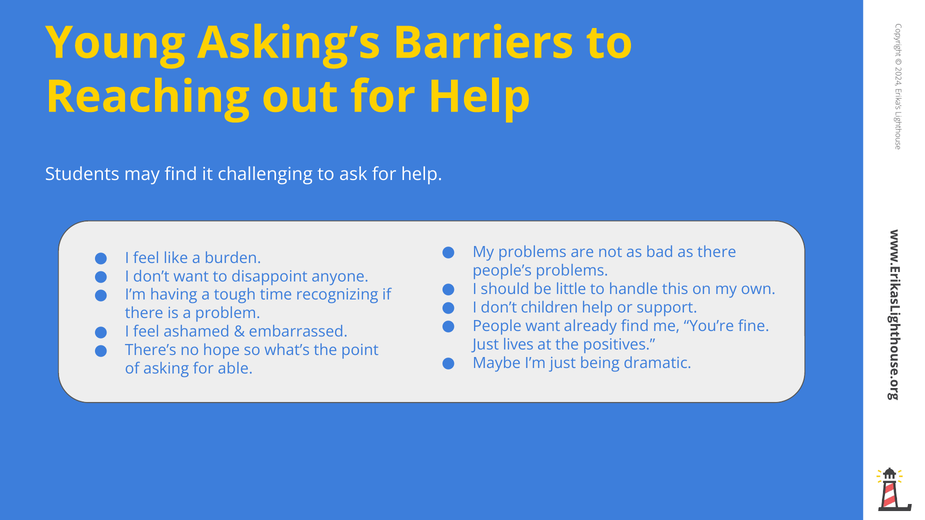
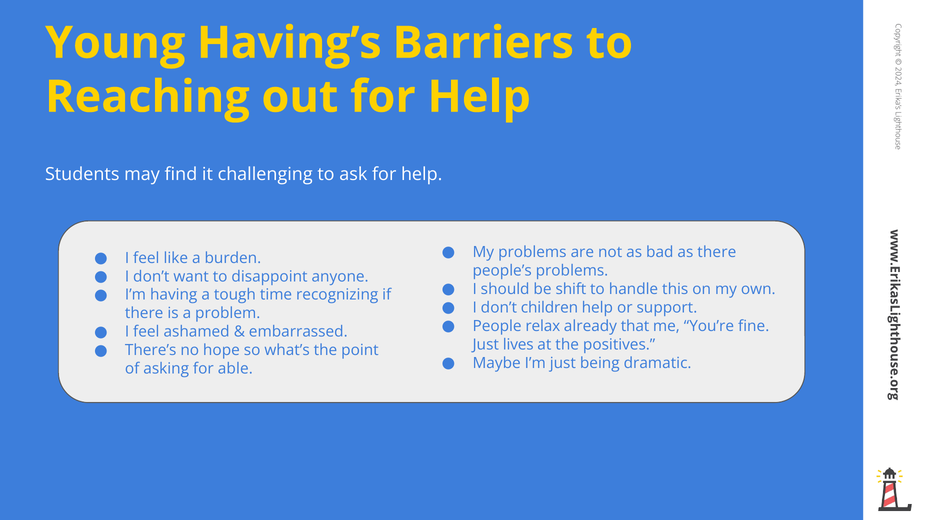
Asking’s: Asking’s -> Having’s (289, 43)
little: little -> shift (571, 289)
People want: want -> relax (543, 326)
already find: find -> that (635, 326)
